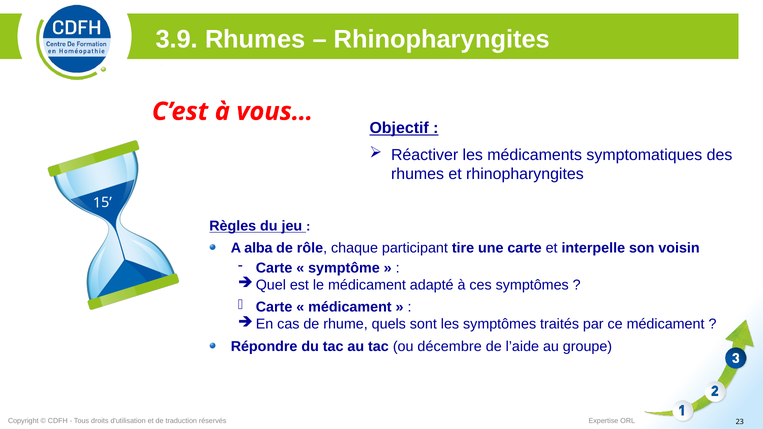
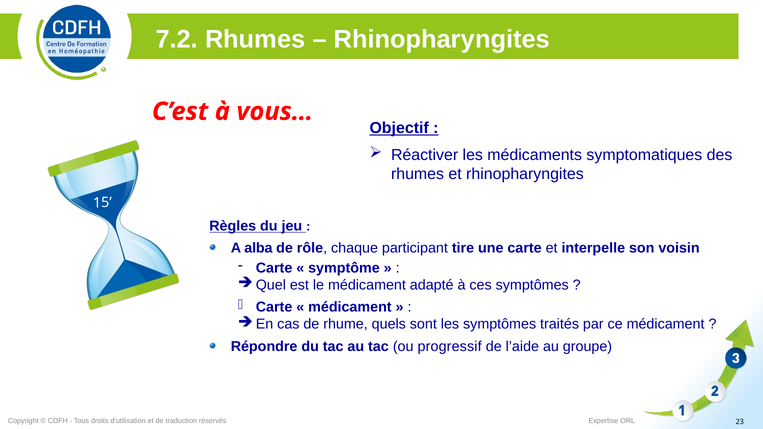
3.9: 3.9 -> 7.2 (177, 40)
décembre: décembre -> progressif (450, 347)
